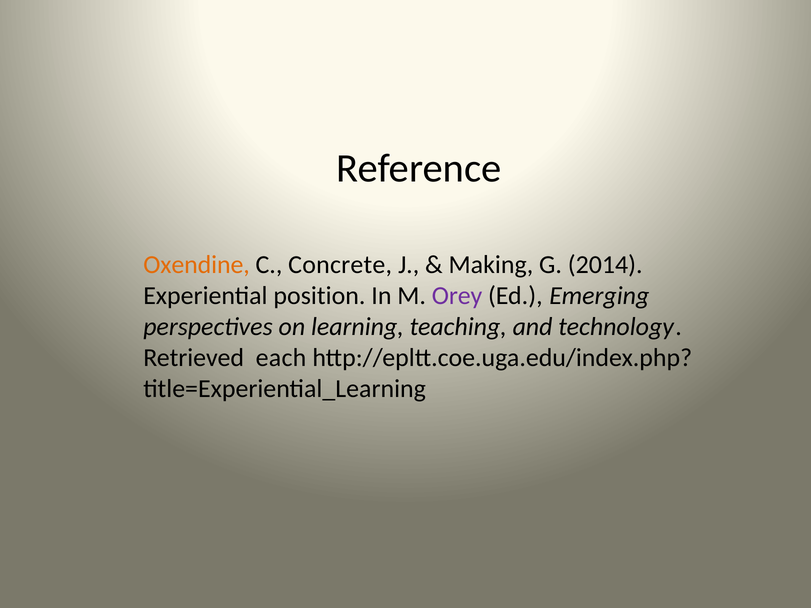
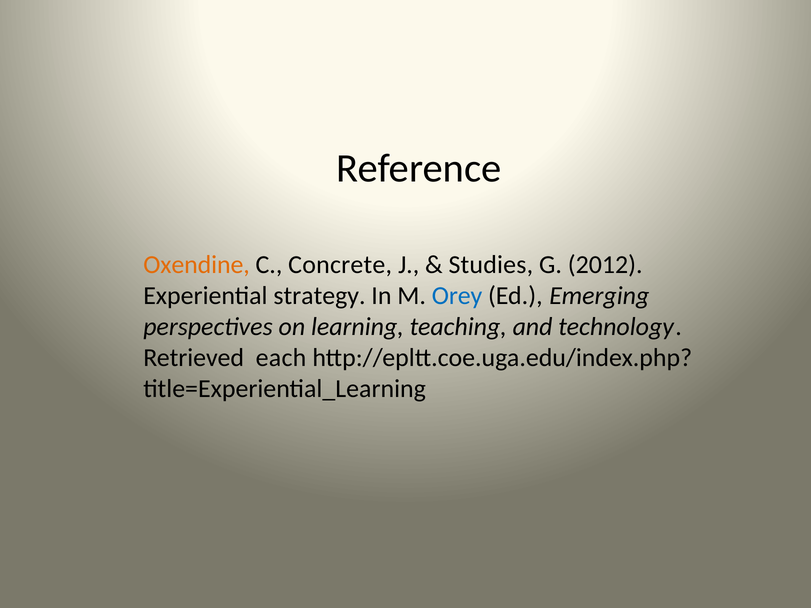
Making: Making -> Studies (491, 265)
2014: 2014 -> 2012 (605, 265)
position: position -> strategy (320, 296)
Orey colour: purple -> blue (457, 296)
